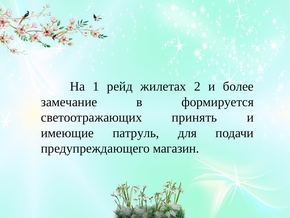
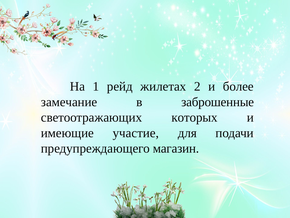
формируется: формируется -> заброшенные (218, 102)
принять: принять -> которых (194, 117)
патруль: патруль -> участие (136, 133)
